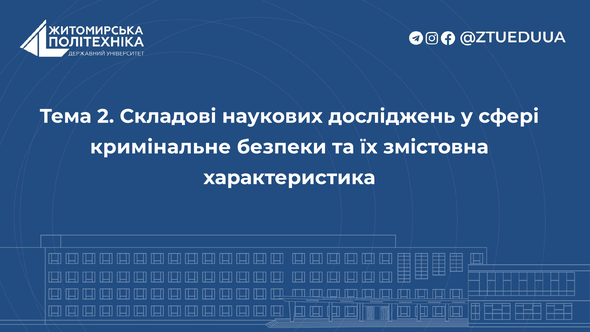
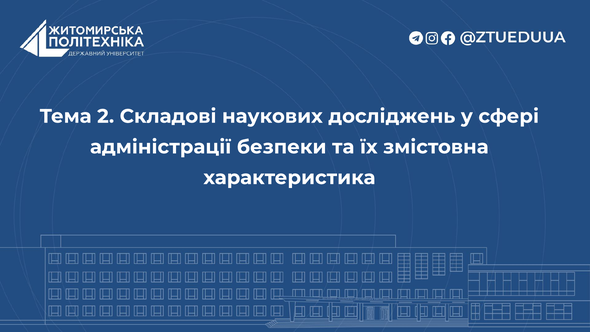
кримінальне: кримінальне -> адміністрації (161, 147)
